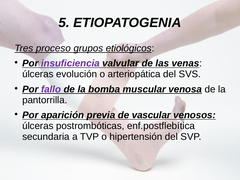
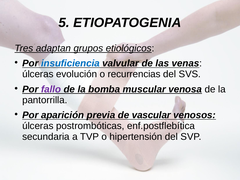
proceso: proceso -> adaptan (53, 48)
insuficiencia colour: purple -> blue (70, 63)
arteriopática: arteriopática -> recurrencias (134, 74)
